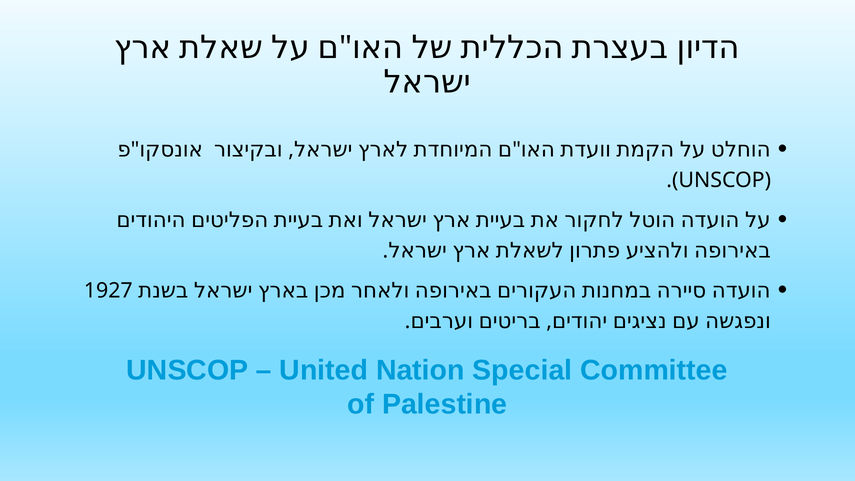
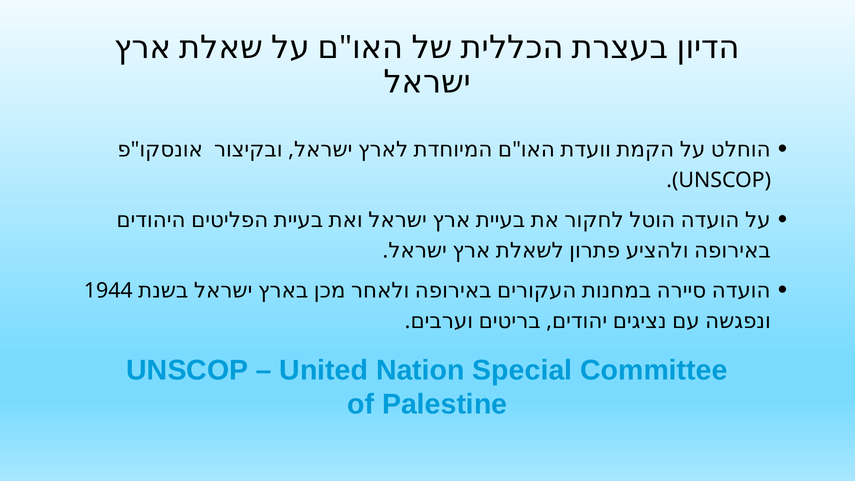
1927: 1927 -> 1944 (108, 290)
